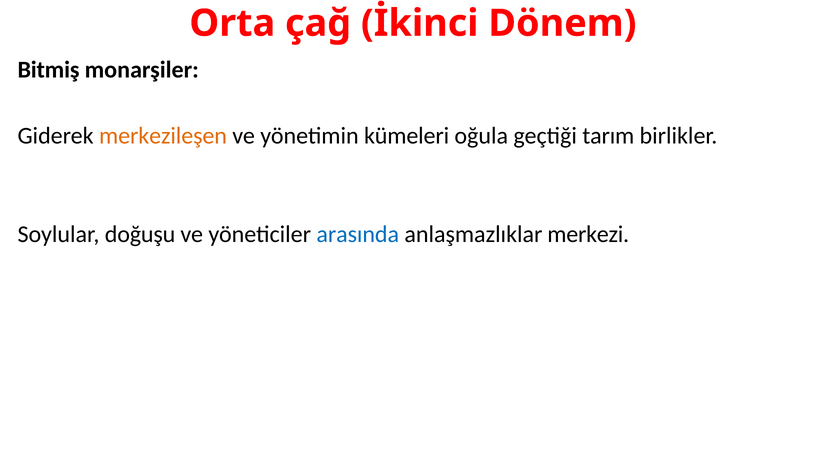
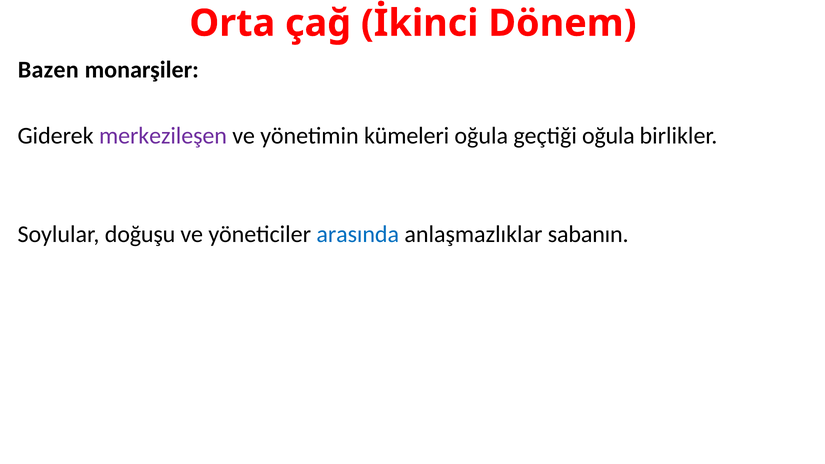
Bitmiş: Bitmiş -> Bazen (48, 70)
merkezileşen colour: orange -> purple (163, 136)
geçtiği tarım: tarım -> oğula (608, 136)
merkezi: merkezi -> sabanın (588, 234)
